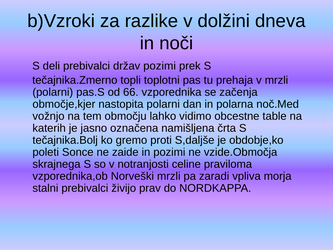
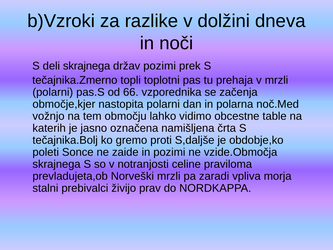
deli prebivalci: prebivalci -> skrajnega (87, 66)
vzporednika,ob: vzporednika,ob -> prevladujeta,ob (70, 176)
